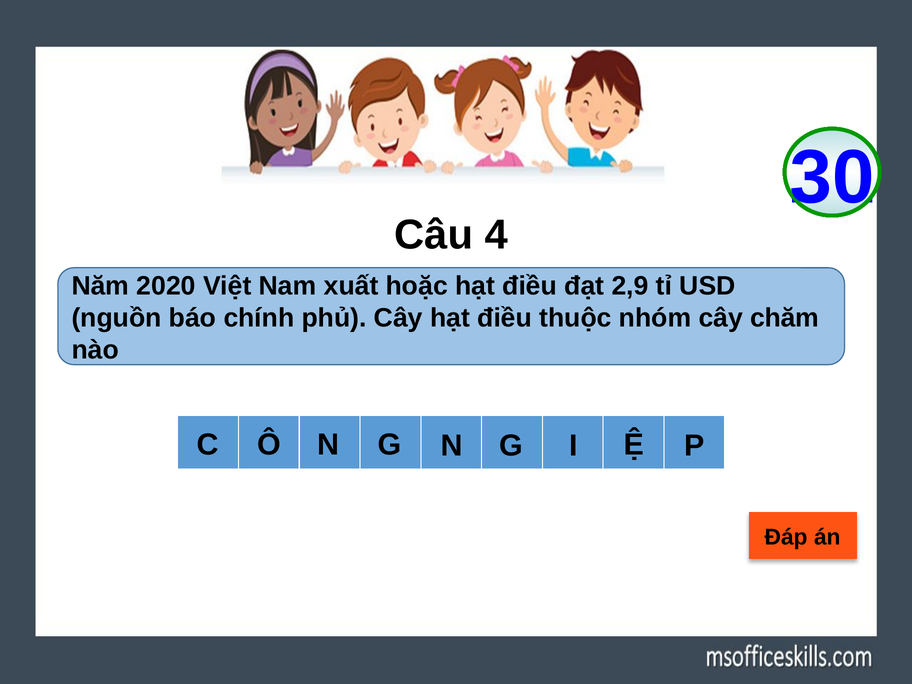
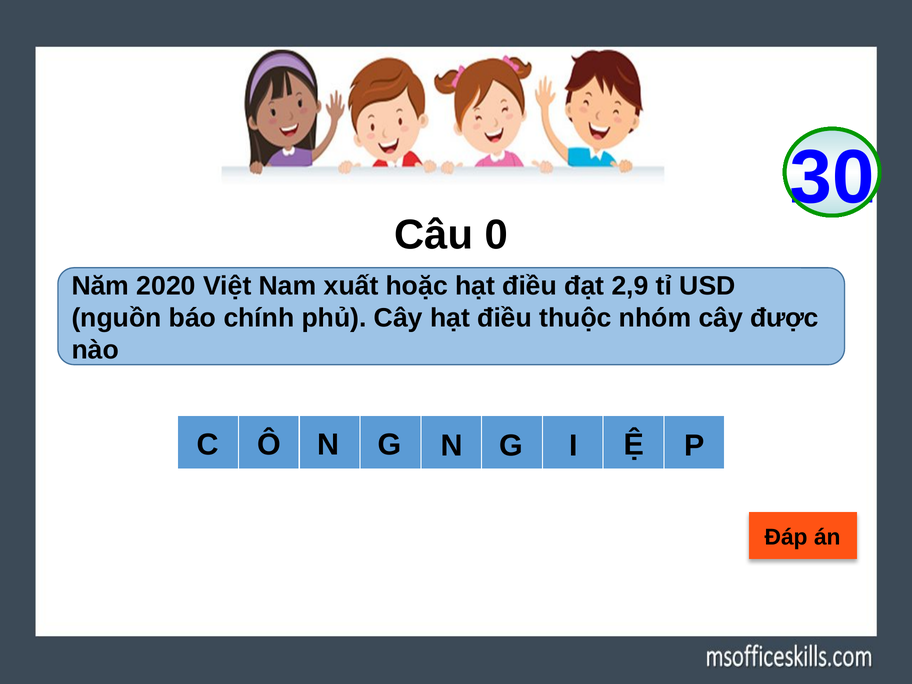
4: 4 -> 0 (496, 235)
chăm: chăm -> được (784, 318)
